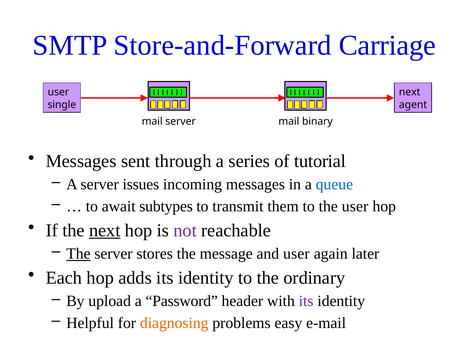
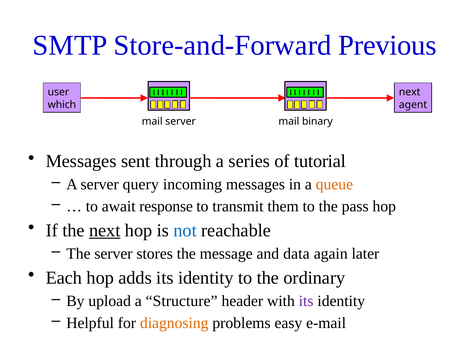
Carriage: Carriage -> Previous (387, 45)
single: single -> which (62, 104)
issues: issues -> query (141, 184)
queue colour: blue -> orange (334, 184)
subtypes: subtypes -> response (166, 206)
the user: user -> pass (355, 206)
not colour: purple -> blue (185, 230)
The underline: present -> none (78, 253)
and user: user -> data (296, 253)
Password: Password -> Structure (182, 301)
